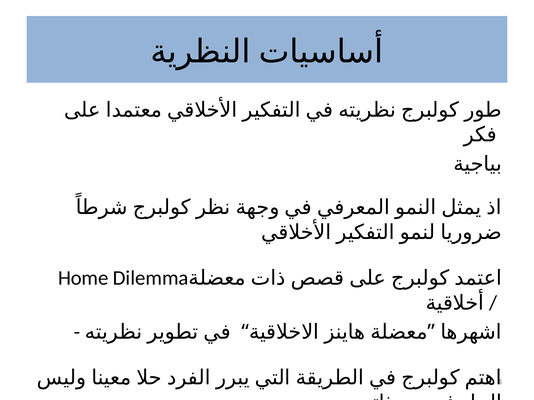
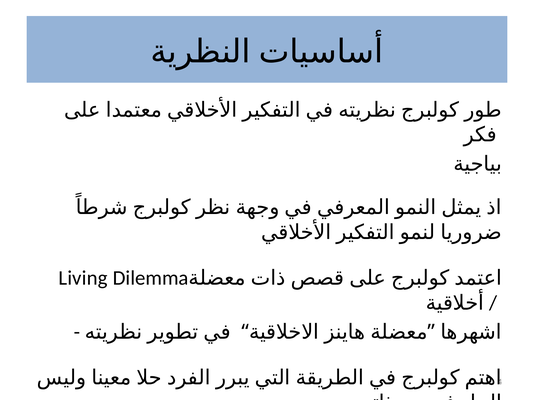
Home: Home -> Living (83, 278)
